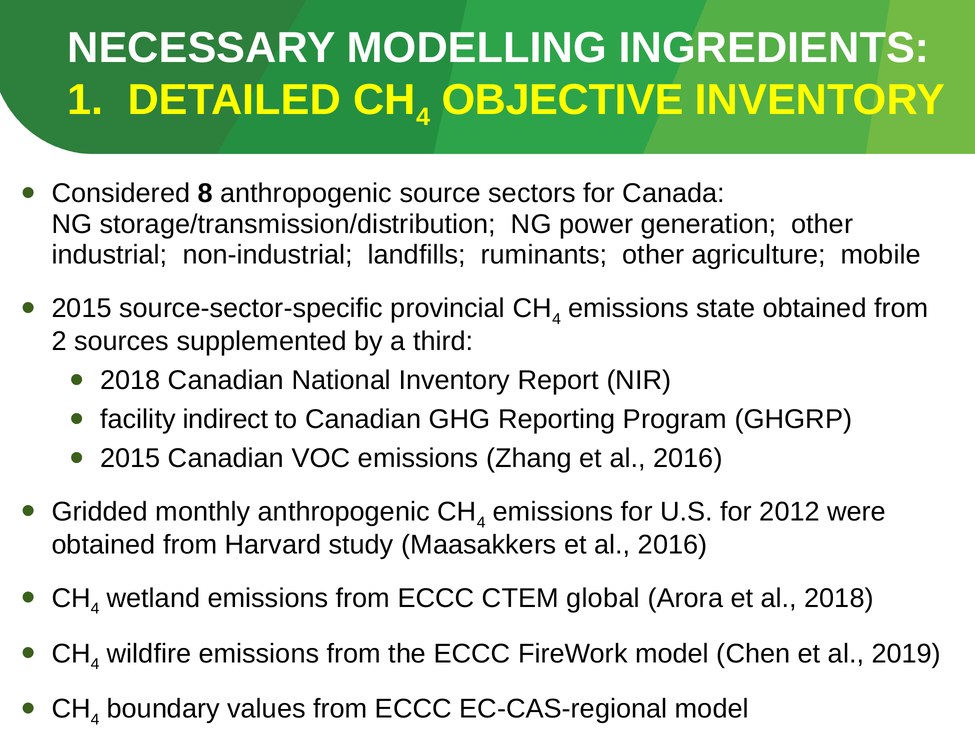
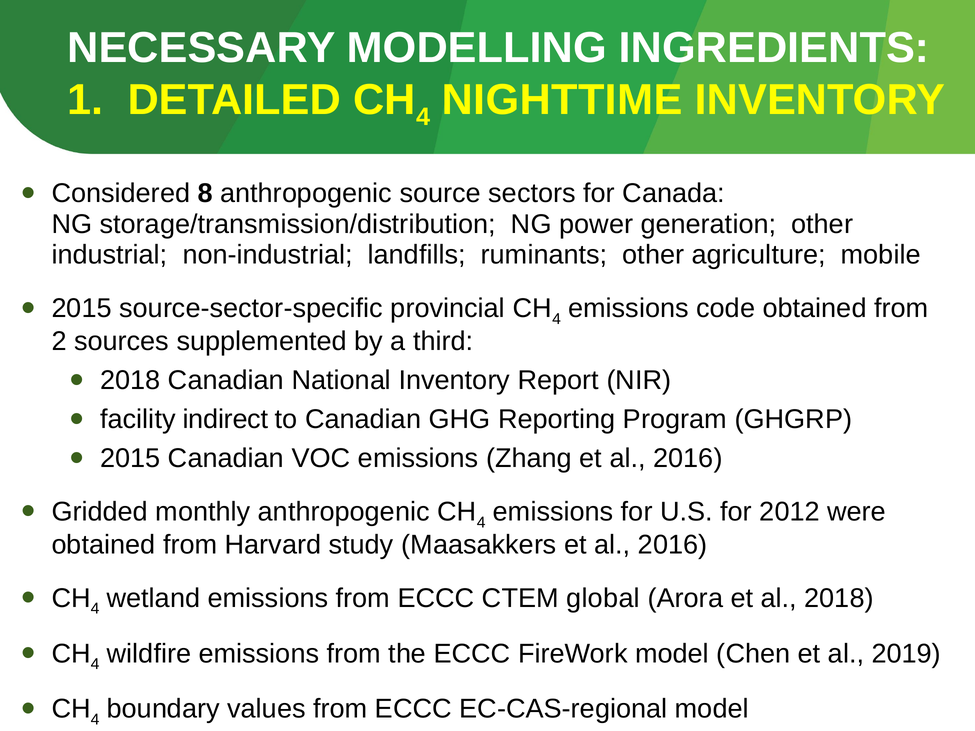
OBJECTIVE: OBJECTIVE -> NIGHTTIME (562, 100)
state: state -> code (726, 309)
